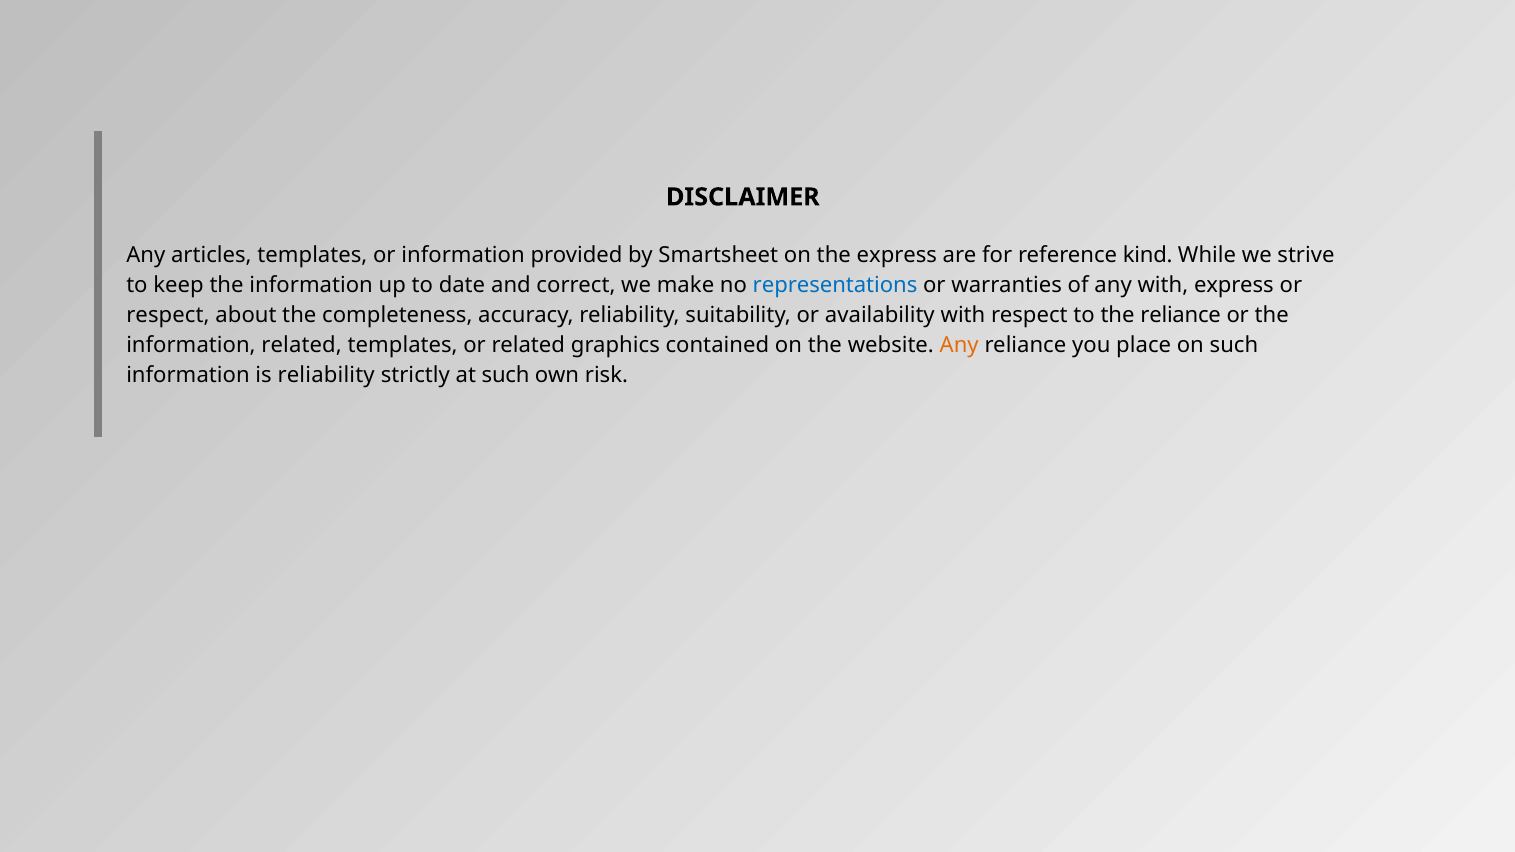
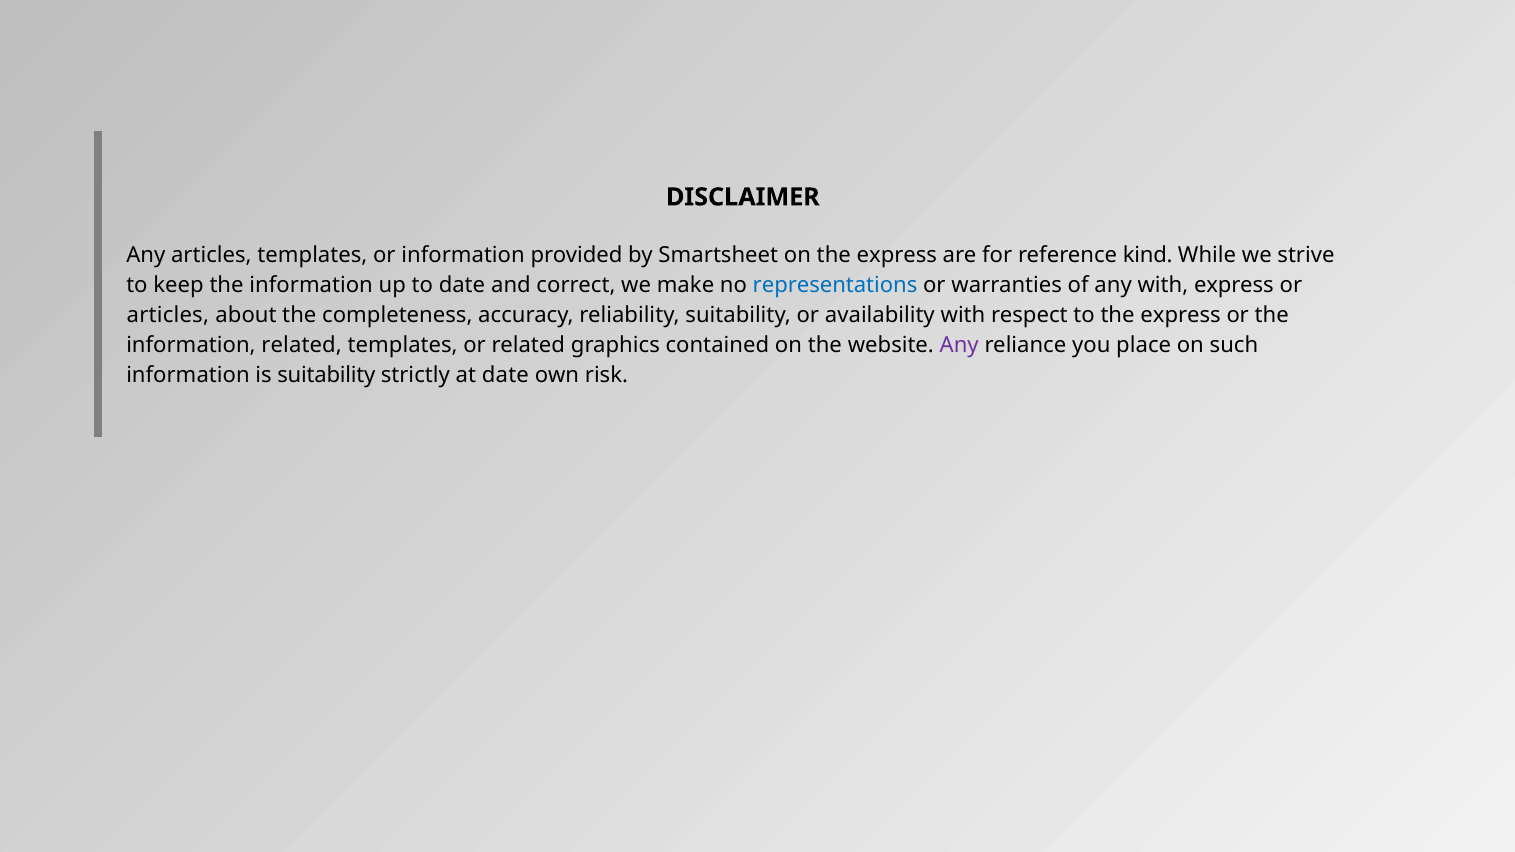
respect: respect -> articles (168, 315)
to the reliance: reliance -> express (1181, 315)
Any colour: orange -> purple (959, 345)
is reliability: reliability -> suitability (326, 375)
at such: such -> date (505, 375)
